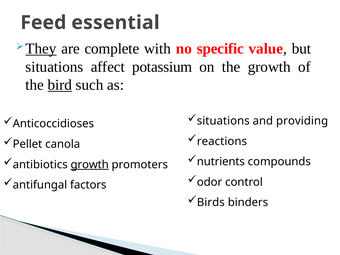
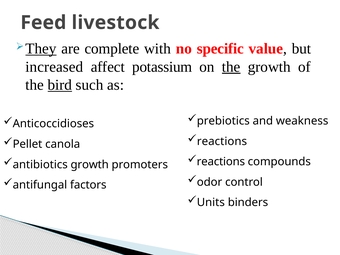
essential: essential -> livestock (115, 23)
situations: situations -> increased (54, 67)
the underline: none -> present (231, 67)
situations: situations -> prebiotics (223, 121)
providing: providing -> weakness (302, 121)
nutrients: nutrients -> reactions (221, 162)
growth underline: present -> none (90, 165)
Birds: Birds -> Units (211, 202)
